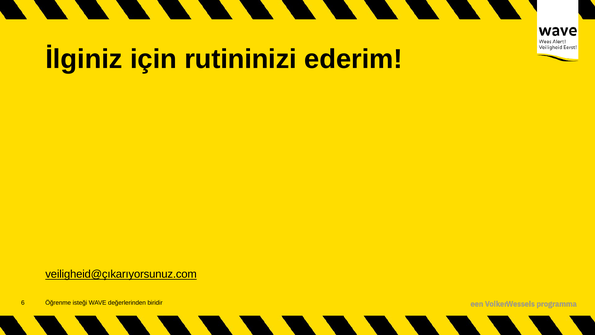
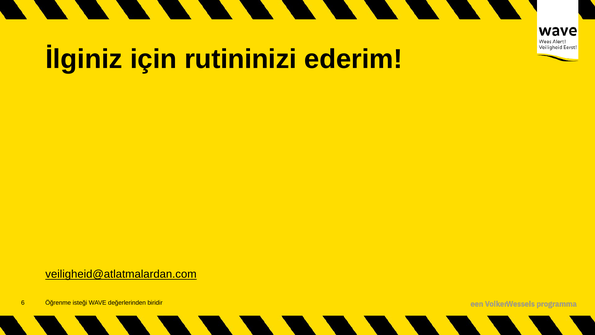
veiligheid@çıkarıyorsunuz.com: veiligheid@çıkarıyorsunuz.com -> veiligheid@atlatmalardan.com (121, 274)
